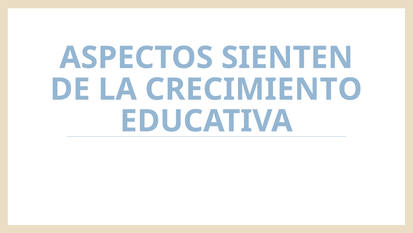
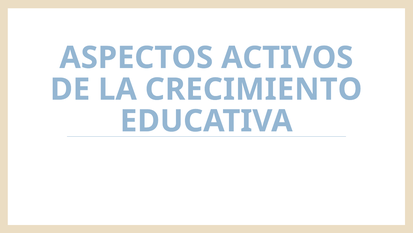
SIENTEN: SIENTEN -> ACTIVOS (287, 58)
